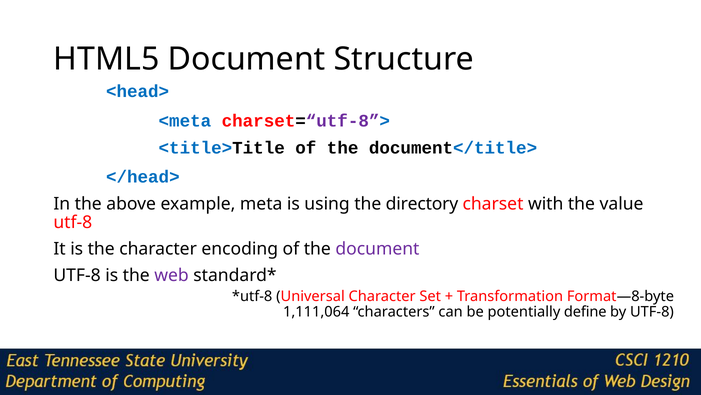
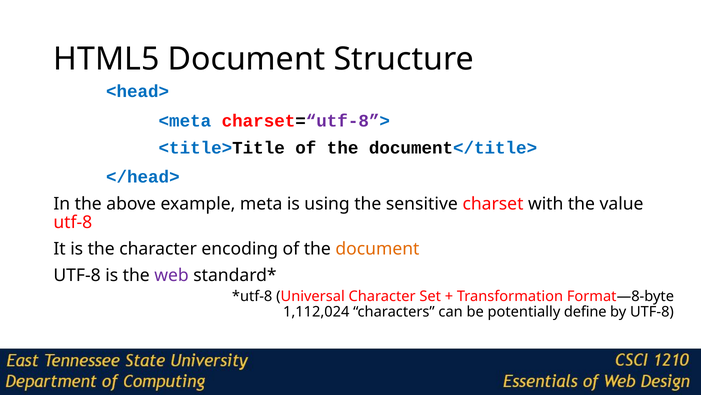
directory: directory -> sensitive (422, 203)
document colour: purple -> orange (377, 249)
1,111,064: 1,111,064 -> 1,112,024 (316, 312)
